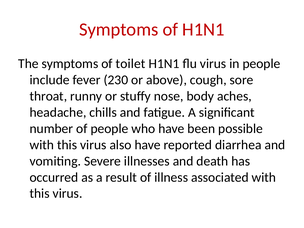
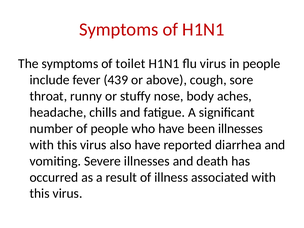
230: 230 -> 439 (116, 80)
been possible: possible -> illnesses (241, 129)
